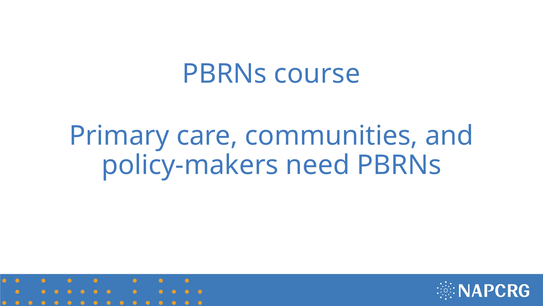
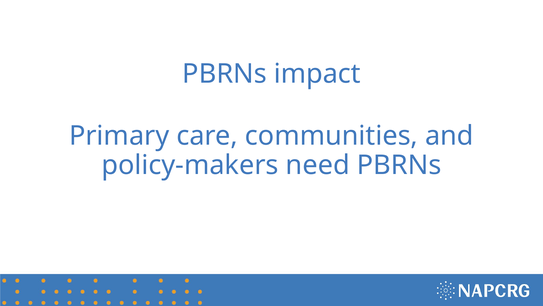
course: course -> impact (317, 74)
